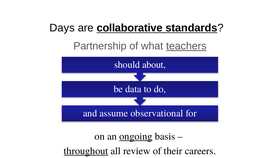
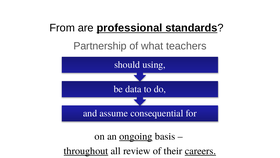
Days: Days -> From (62, 28)
collaborative: collaborative -> professional (130, 28)
teachers underline: present -> none (186, 46)
about: about -> using (154, 64)
observational: observational -> consequential (157, 113)
careers underline: none -> present (200, 151)
